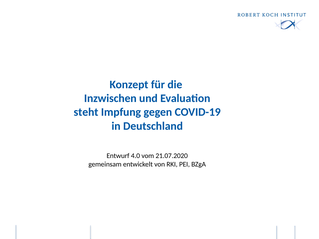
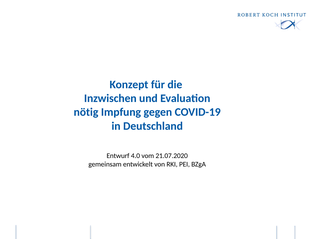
steht: steht -> nötig (86, 112)
